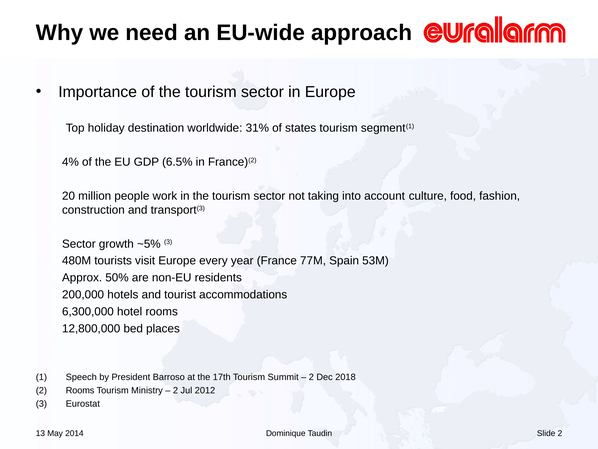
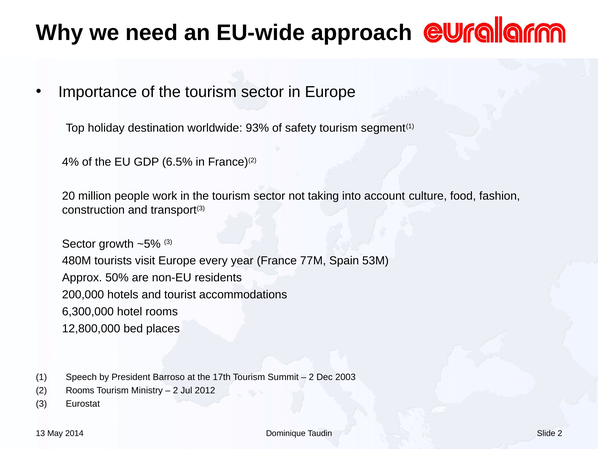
31%: 31% -> 93% (257, 128)
states: states -> safety (301, 128)
2018: 2018 -> 2003 (345, 377)
